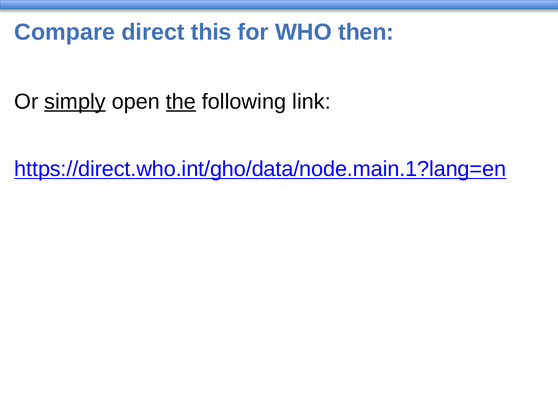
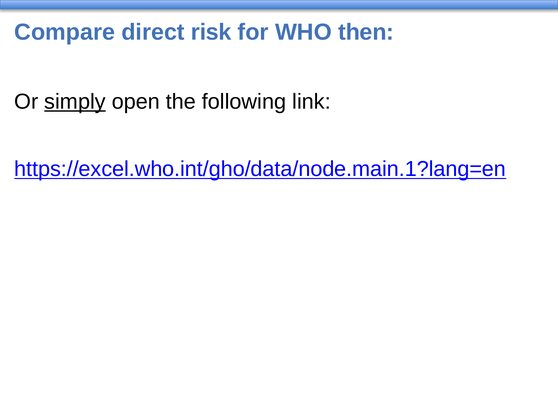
this: this -> risk (211, 32)
the underline: present -> none (181, 102)
https://direct.who.int/gho/data/node.main.1?lang=en: https://direct.who.int/gho/data/node.main.1?lang=en -> https://excel.who.int/gho/data/node.main.1?lang=en (260, 169)
